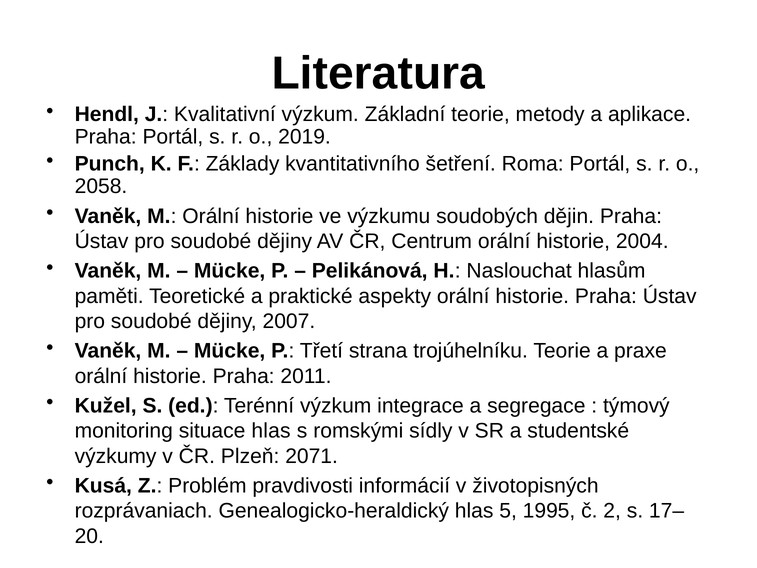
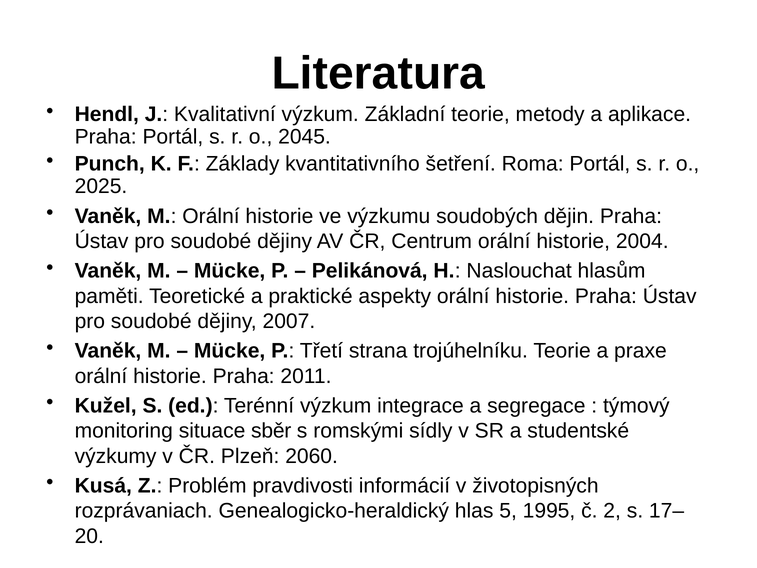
2019: 2019 -> 2045 (305, 137)
2058: 2058 -> 2025 (101, 186)
situace hlas: hlas -> sběr (271, 431)
2071: 2071 -> 2060 (312, 456)
